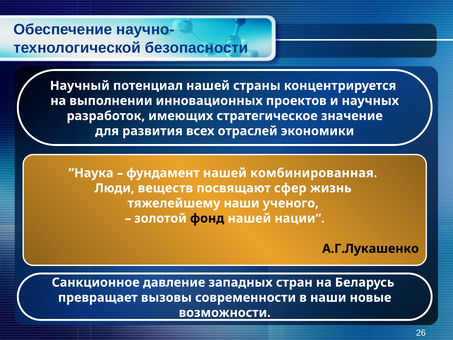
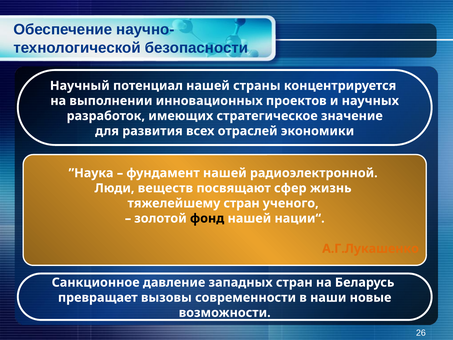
комбинированная: комбинированная -> радиоэлектронной (314, 173)
тяжелейшему наши: наши -> стран (242, 203)
А.Г.Лукашенко colour: black -> orange (371, 248)
